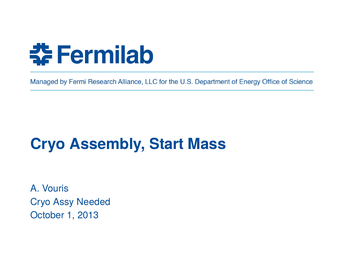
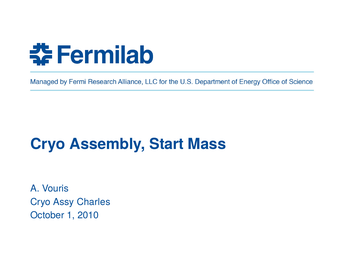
Needed: Needed -> Charles (94, 202)
2013: 2013 -> 2010 (88, 215)
